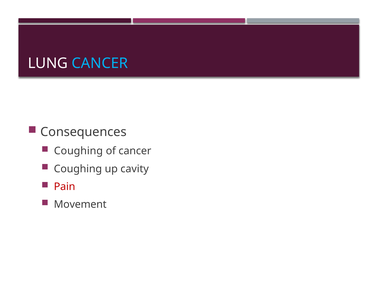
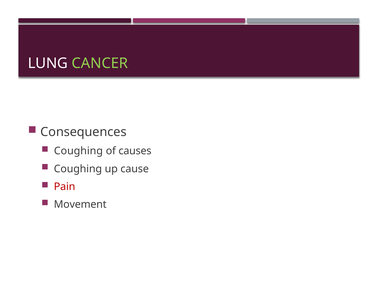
CANCER colour: light blue -> light green (100, 64)
of cancer: cancer -> causes (135, 151)
cavity: cavity -> cause (135, 169)
